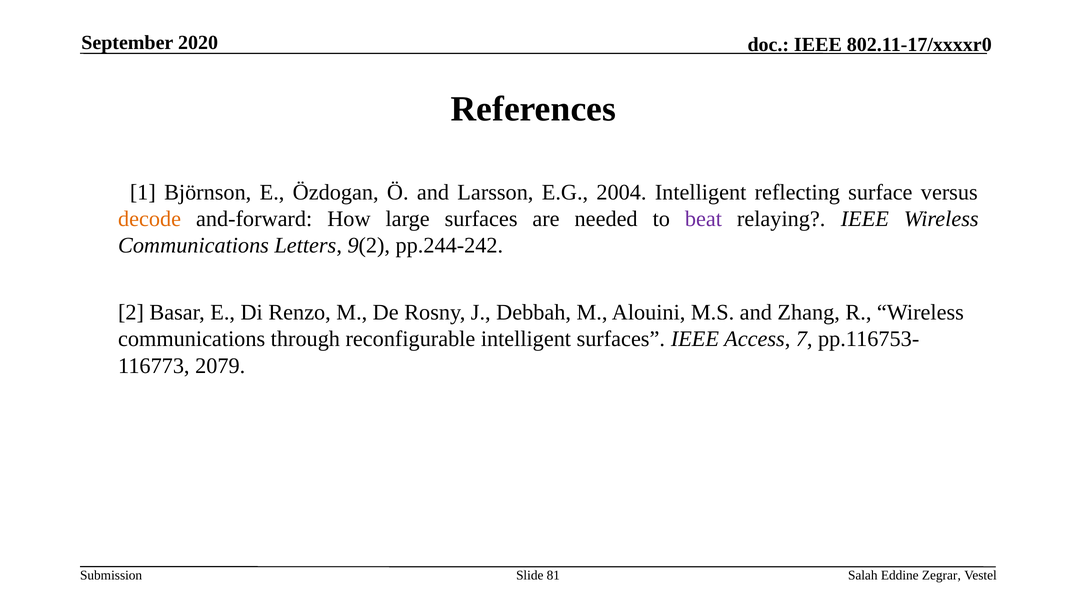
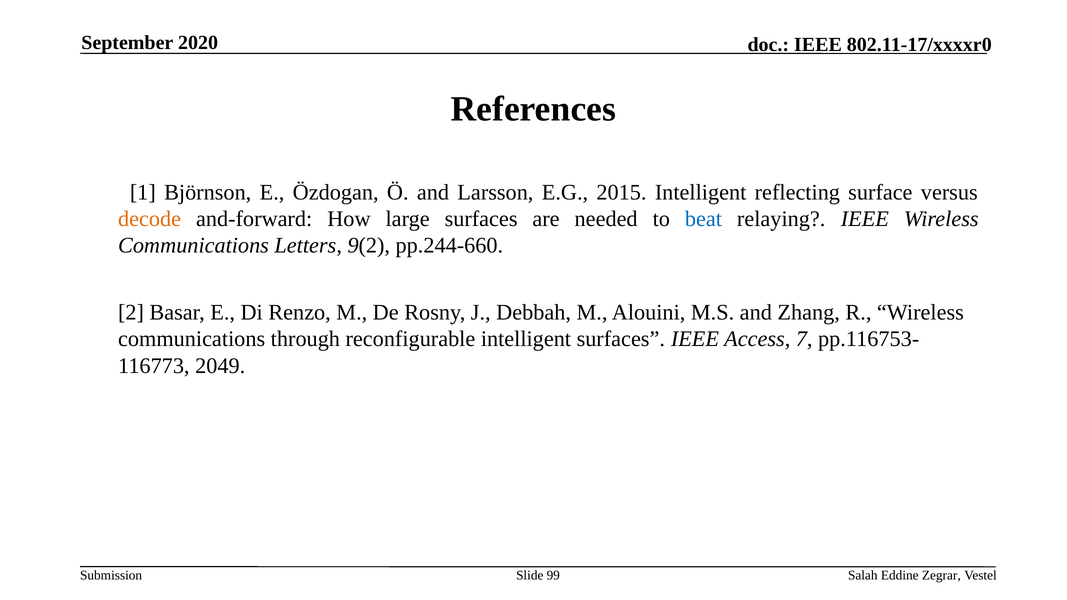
2004: 2004 -> 2015 (621, 192)
beat colour: purple -> blue (703, 219)
pp.244-242: pp.244-242 -> pp.244-660 (449, 246)
2079: 2079 -> 2049 (220, 366)
81: 81 -> 99 (553, 576)
